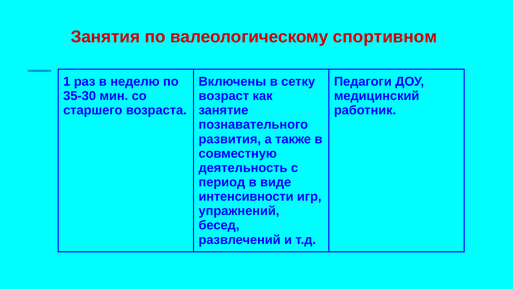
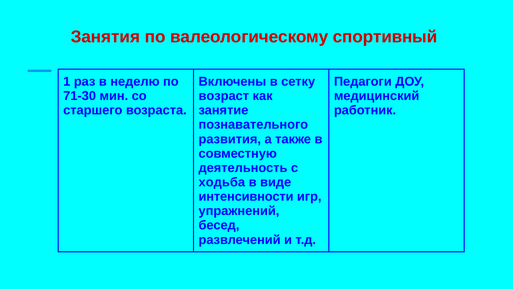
спортивном: спортивном -> спортивный (385, 37)
35-30: 35-30 -> 71-30 (80, 96)
период: период -> ходьба (222, 182)
